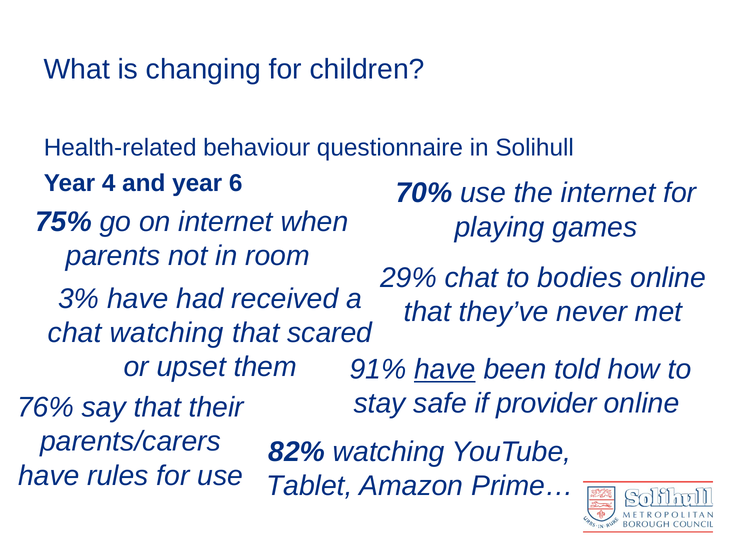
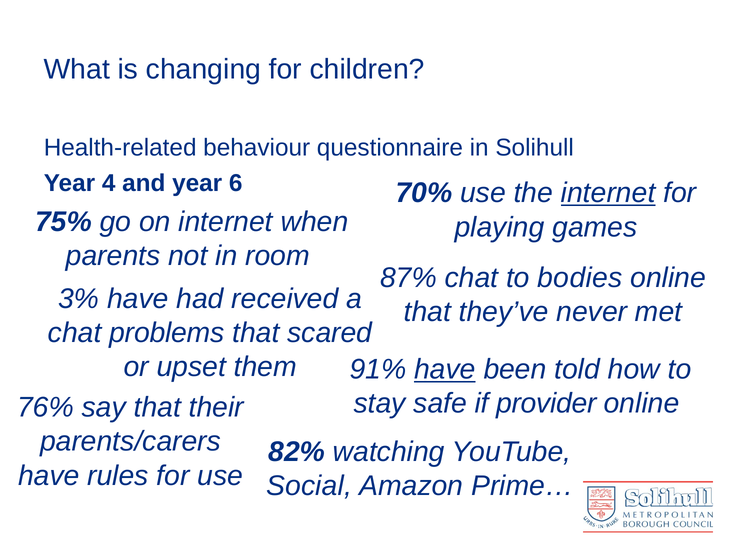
internet underline: none -> present (608, 193)
29%: 29% -> 87% (408, 278)
chat watching: watching -> problems (167, 333)
Tablet: Tablet -> Social (309, 486)
